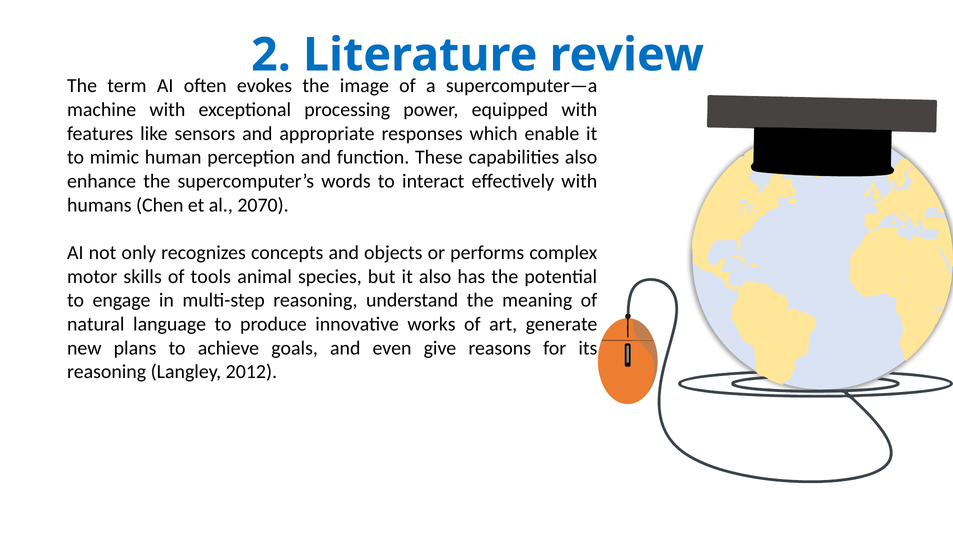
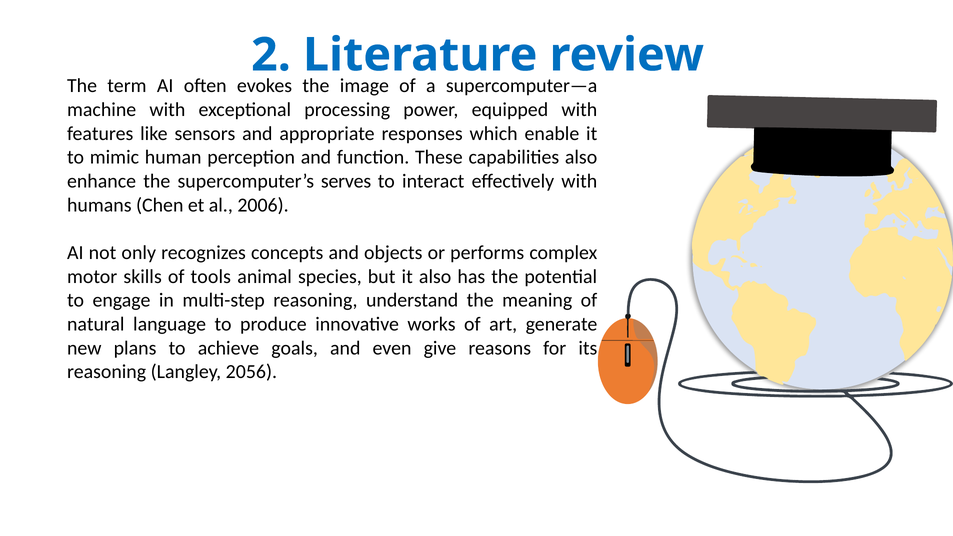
words: words -> serves (346, 181)
2070: 2070 -> 2006 (263, 205)
2012: 2012 -> 2056 (251, 372)
